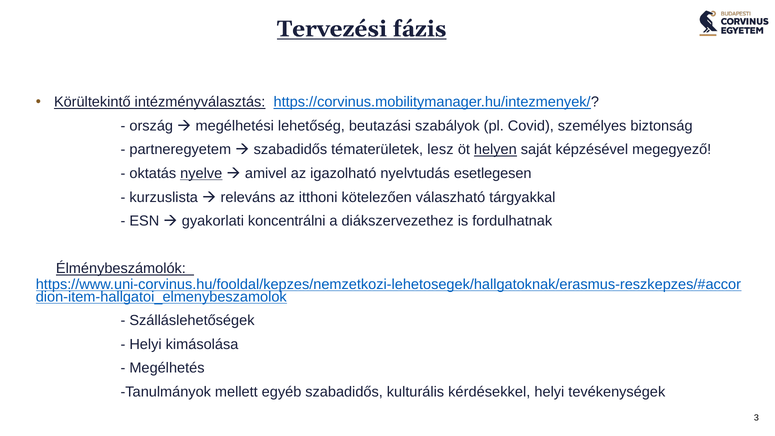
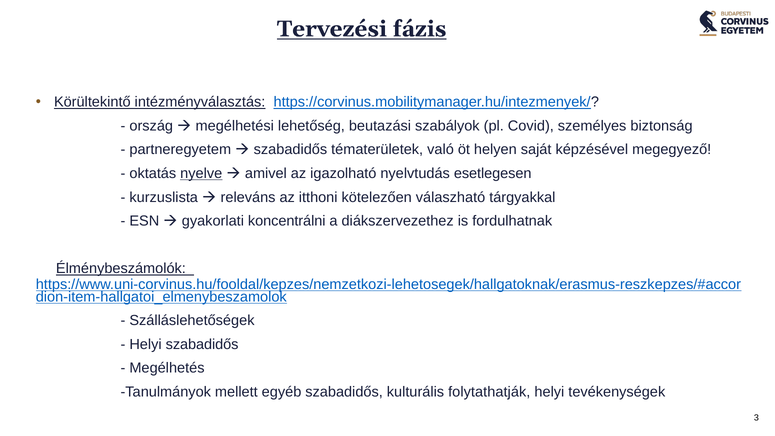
lesz: lesz -> való (441, 150)
helyen underline: present -> none (495, 150)
Helyi kimásolása: kimásolása -> szabadidős (202, 344)
kérdésekkel: kérdésekkel -> folytathatják (489, 392)
